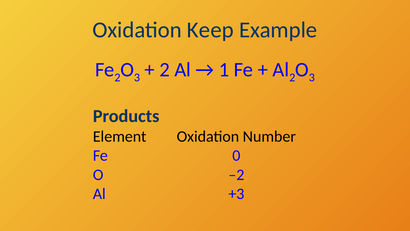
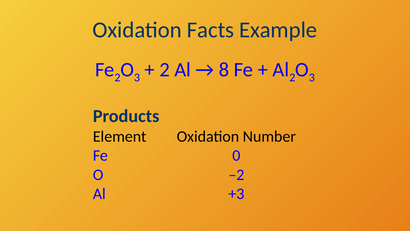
Keep: Keep -> Facts (210, 30)
1: 1 -> 8 (224, 70)
